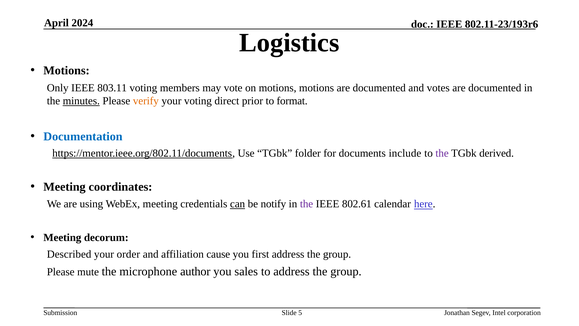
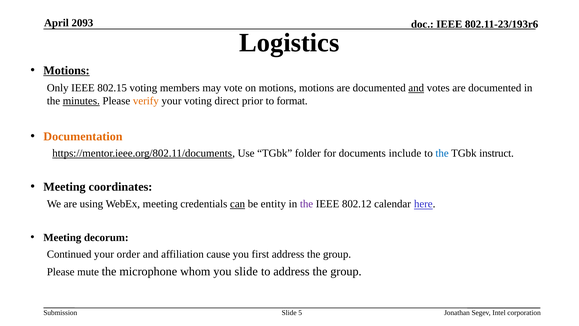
2024: 2024 -> 2093 (82, 23)
Motions underline: none -> present (67, 71)
803.11: 803.11 -> 802.15 (112, 88)
and underline: none -> present (416, 88)
Documentation colour: blue -> orange (83, 136)
the colour: purple -> blue (442, 153)
derived: derived -> instruct (497, 153)
notify: notify -> entity (273, 204)
802.61: 802.61 -> 802.12 (357, 204)
Described: Described -> Continued (69, 254)
author: author -> whom (195, 271)
you sales: sales -> slide (246, 271)
